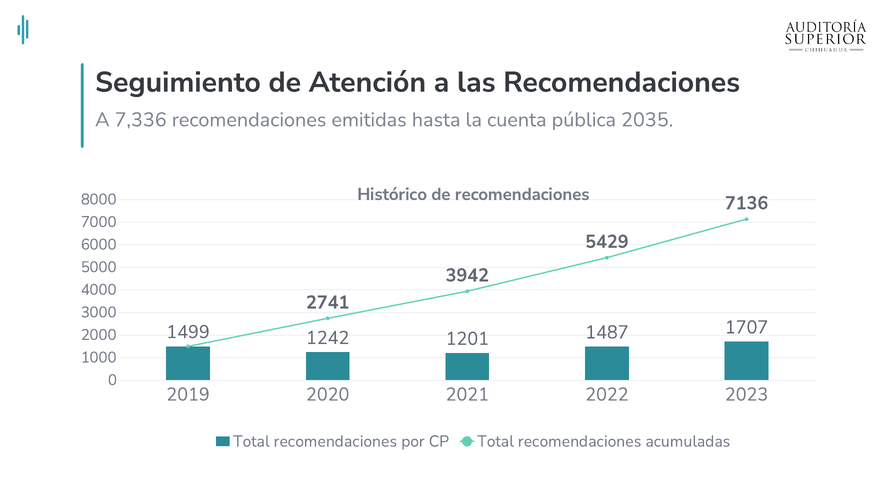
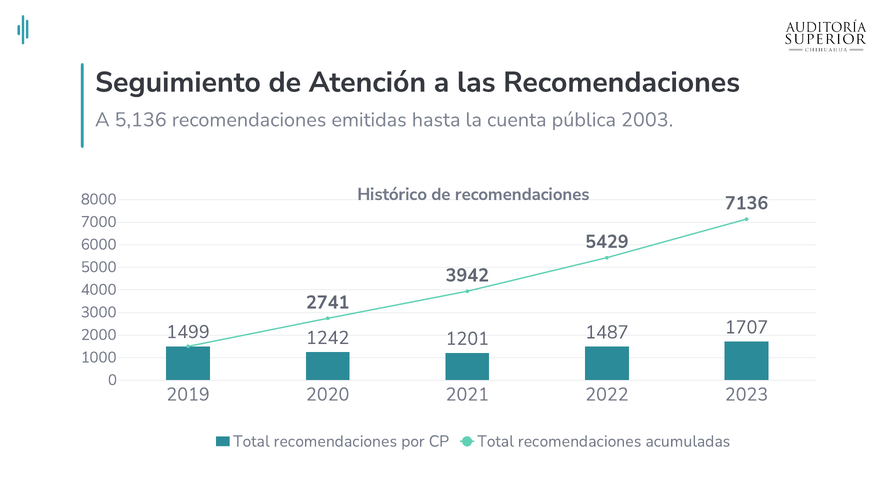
7,336: 7,336 -> 5,136 (141, 120)
2035: 2035 -> 2003 (647, 120)
